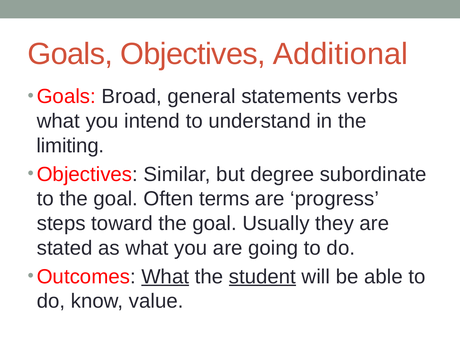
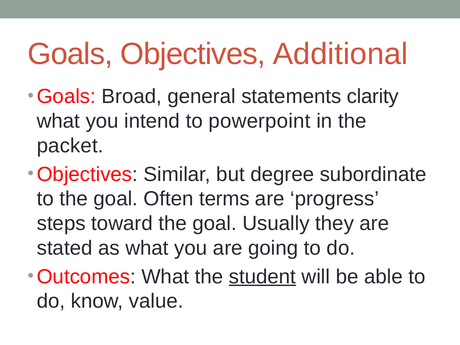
verbs: verbs -> clarity (373, 97)
understand: understand -> powerpoint (259, 121)
limiting: limiting -> packet (70, 146)
What underline: present -> none (165, 277)
